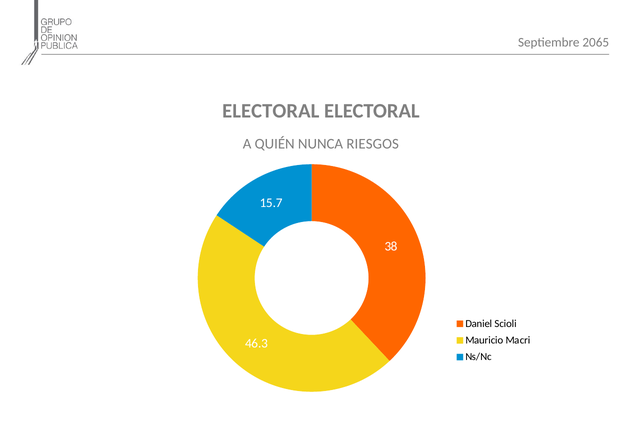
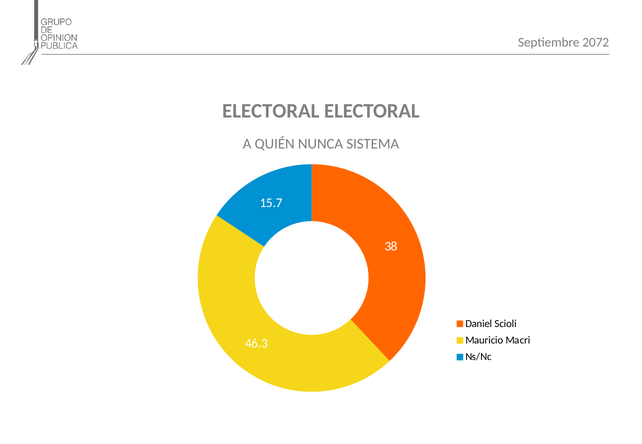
2065: 2065 -> 2072 (596, 43)
RIESGOS: RIESGOS -> SISTEMA (373, 144)
